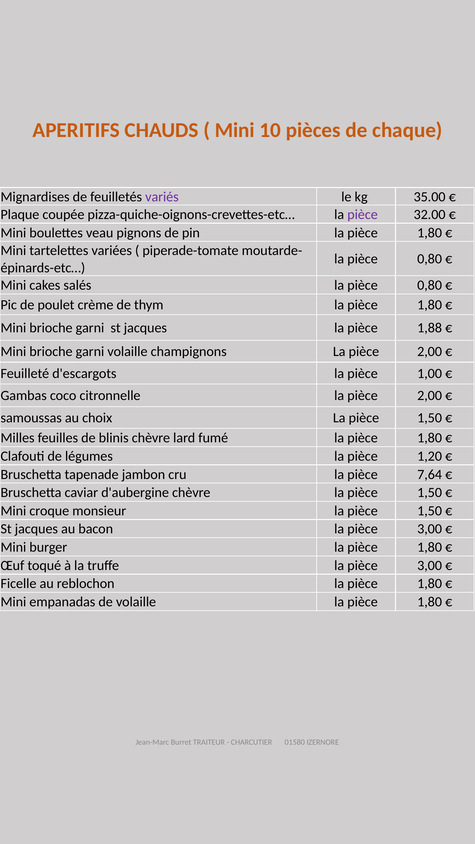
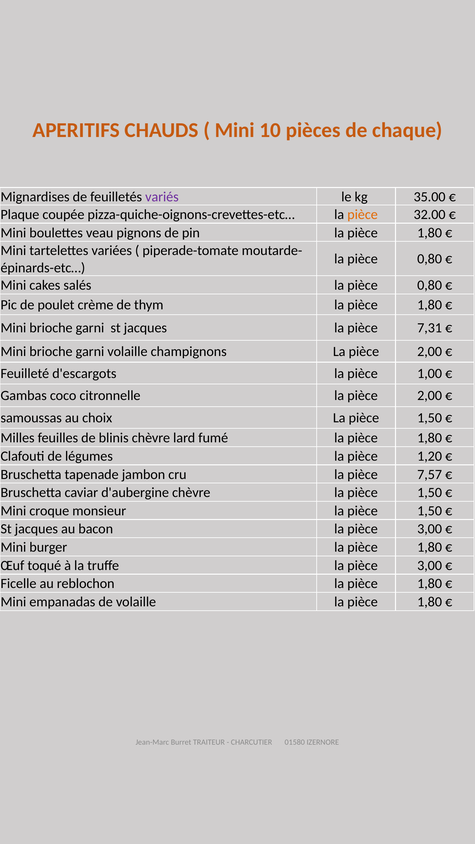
pièce colour: purple -> orange (363, 215)
1,88: 1,88 -> 7,31 (430, 328)
7,64: 7,64 -> 7,57 (430, 475)
